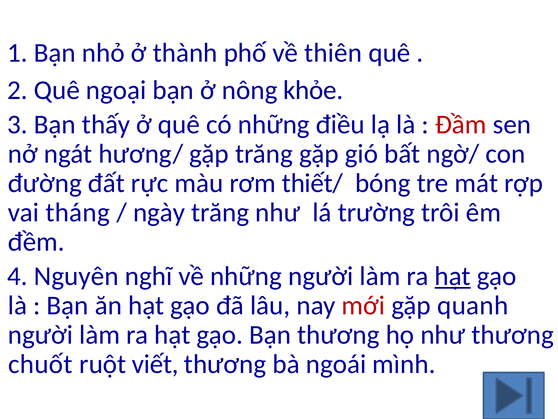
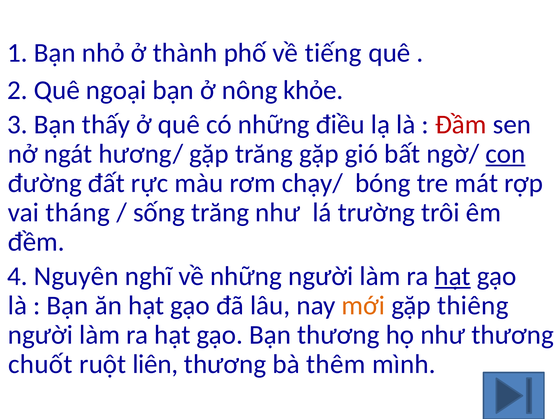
thiên: thiên -> tiếng (333, 53)
con underline: none -> present (505, 154)
thiết/: thiết/ -> chạy/ (312, 183)
ngày: ngày -> sống (159, 212)
mới colour: red -> orange (363, 305)
quanh: quanh -> thiêng (473, 305)
viết: viết -> liên (155, 364)
ngoái: ngoái -> thêm (336, 364)
